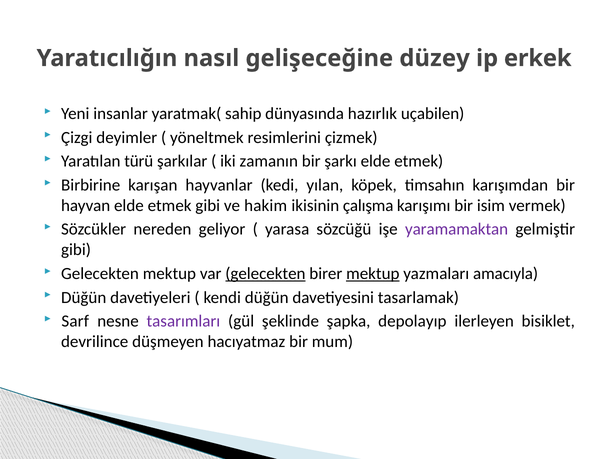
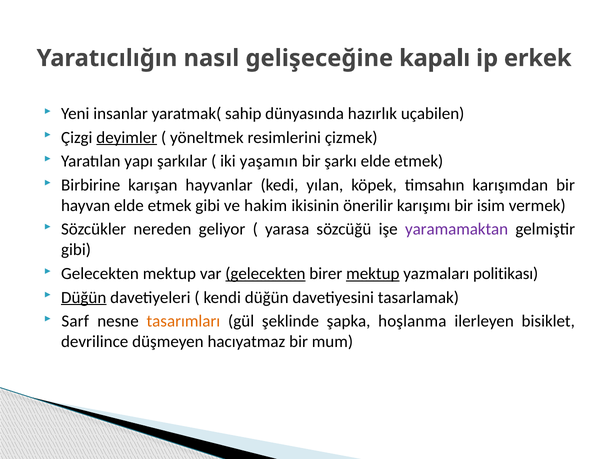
düzey: düzey -> kapalı (435, 58)
deyimler underline: none -> present (127, 137)
türü: türü -> yapı (139, 161)
zamanın: zamanın -> yaşamın (269, 161)
çalışma: çalışma -> önerilir (368, 206)
amacıyla: amacıyla -> politikası (506, 274)
Düğün underline: none -> present (84, 297)
tasarımları colour: purple -> orange (183, 321)
depolayıp: depolayıp -> hoşlanma (412, 321)
